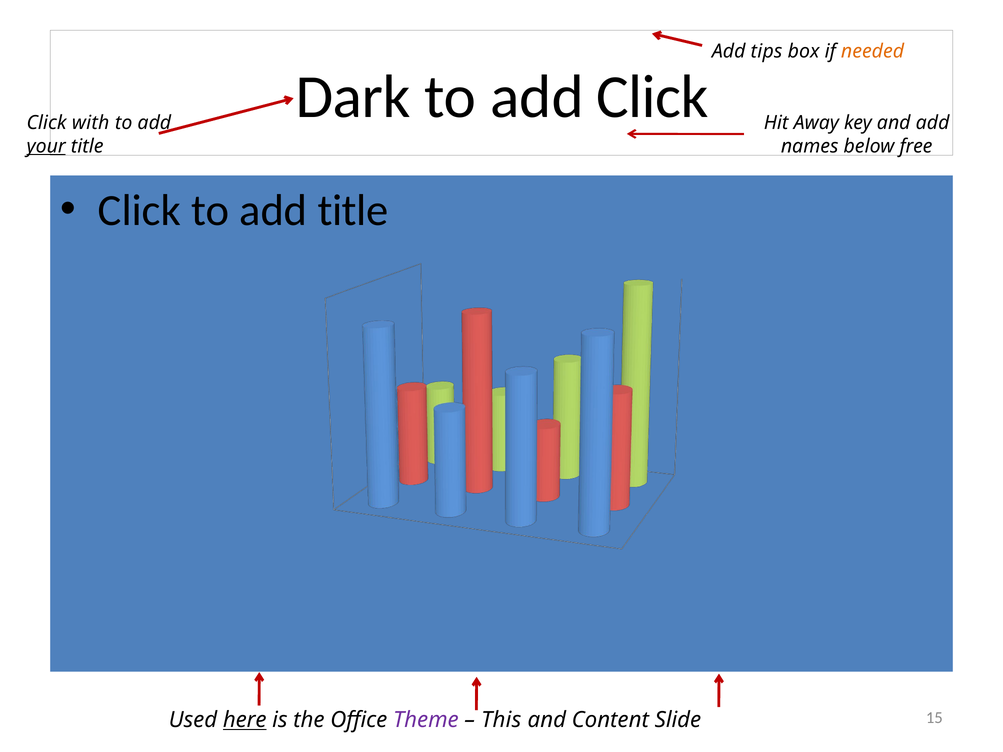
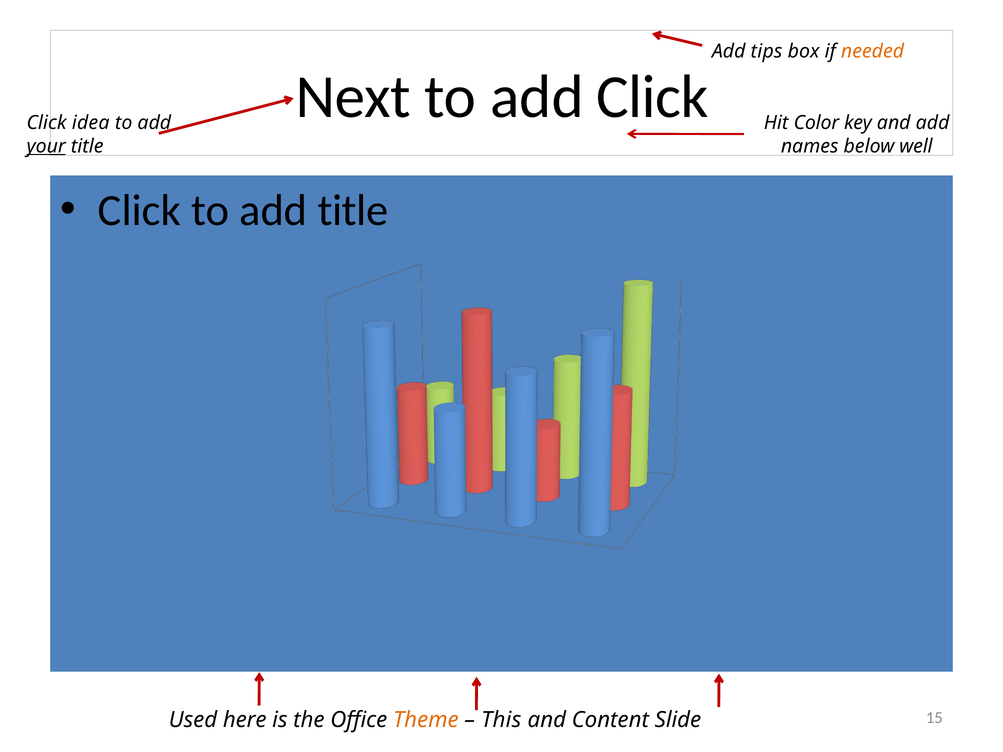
Dark: Dark -> Next (353, 97)
with: with -> idea (91, 123)
Away: Away -> Color (816, 123)
free: free -> well (916, 146)
here underline: present -> none (245, 720)
Theme colour: purple -> orange (426, 720)
